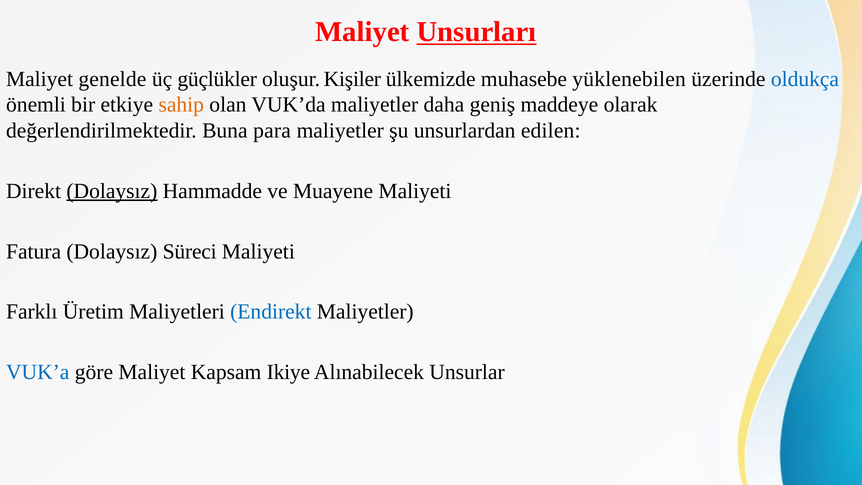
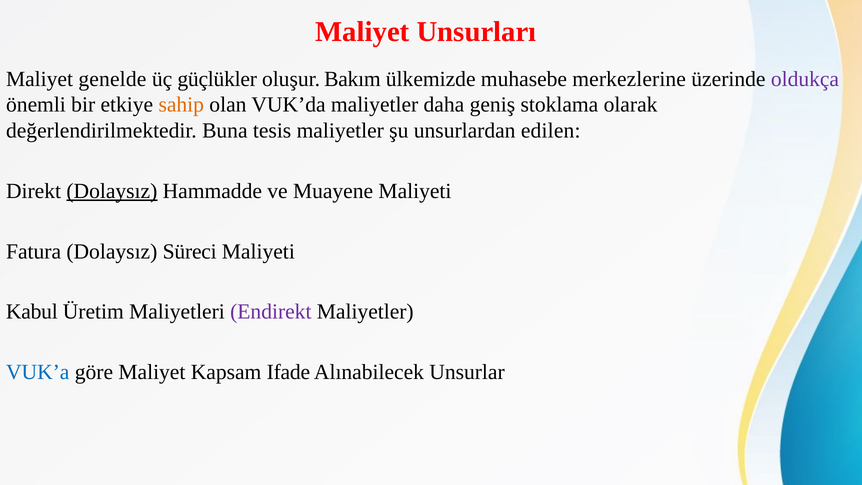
Unsurları underline: present -> none (476, 32)
Kişiler: Kişiler -> Bakım (352, 79)
yüklenebilen: yüklenebilen -> merkezlerine (629, 79)
oldukça colour: blue -> purple (805, 79)
maddeye: maddeye -> stoklama (559, 105)
para: para -> tesis (272, 131)
Farklı: Farklı -> Kabul (32, 312)
Endirekt colour: blue -> purple (271, 312)
Ikiye: Ikiye -> Ifade (288, 372)
